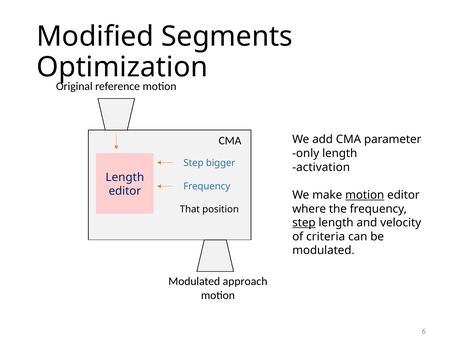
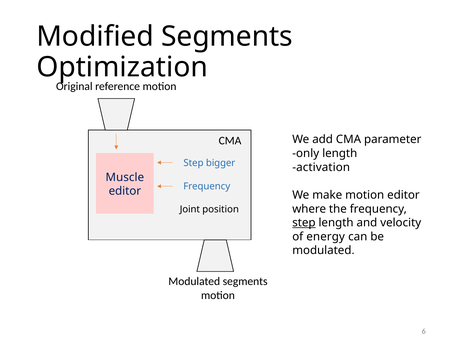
Length: Length -> Muscle (125, 177)
motion underline: present -> none (365, 195)
That: That -> Joint (190, 209)
criteria: criteria -> energy (326, 236)
Modulated approach: approach -> segments (245, 281)
